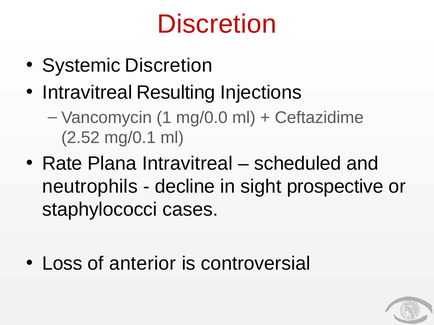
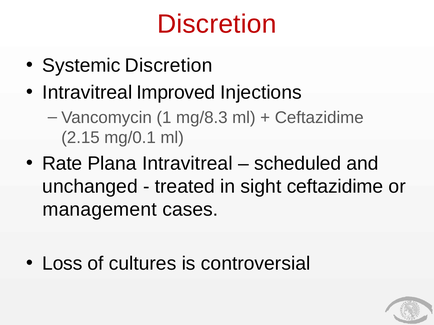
Resulting: Resulting -> Improved (176, 93)
mg/0.0: mg/0.0 -> mg/8.3 (202, 118)
2.52: 2.52 -> 2.15 (81, 138)
neutrophils: neutrophils -> unchanged (90, 187)
decline: decline -> treated (185, 187)
sight prospective: prospective -> ceftazidime (335, 187)
staphylococci: staphylococci -> management (100, 210)
anterior: anterior -> cultures (143, 264)
